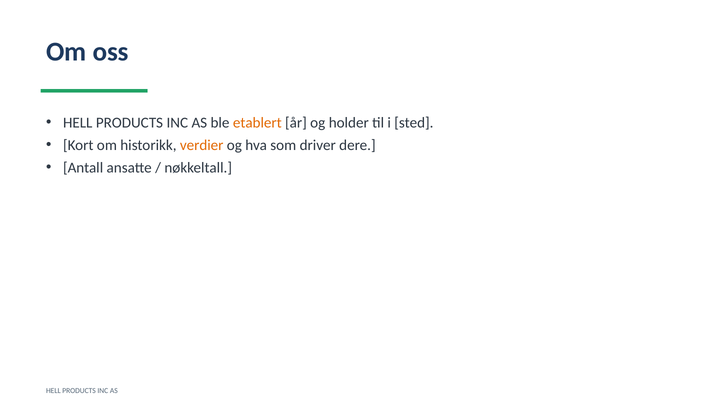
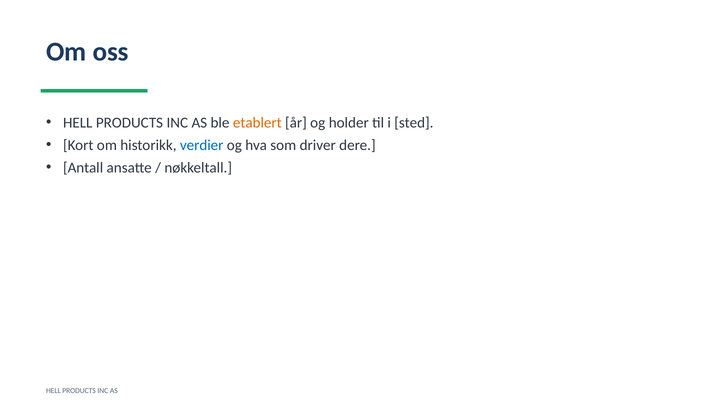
verdier colour: orange -> blue (202, 145)
